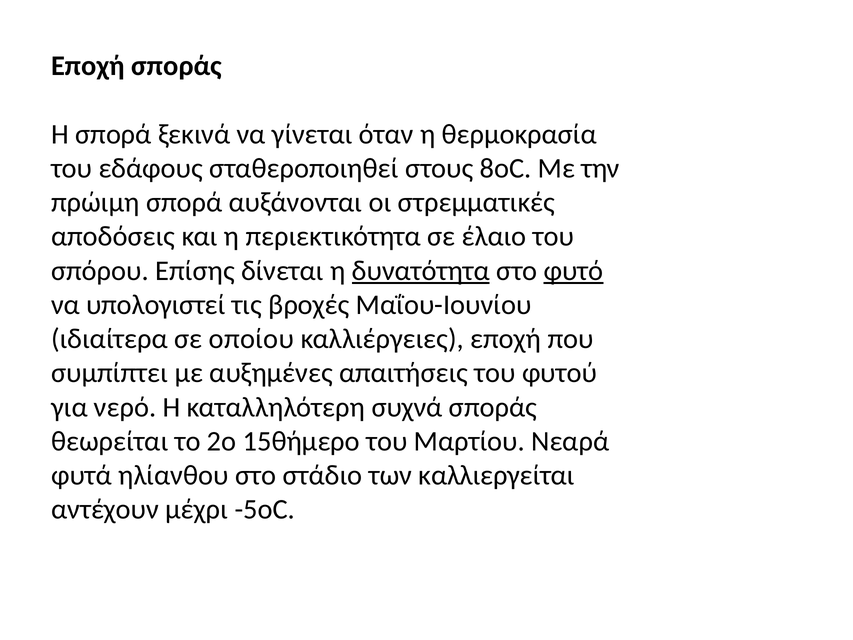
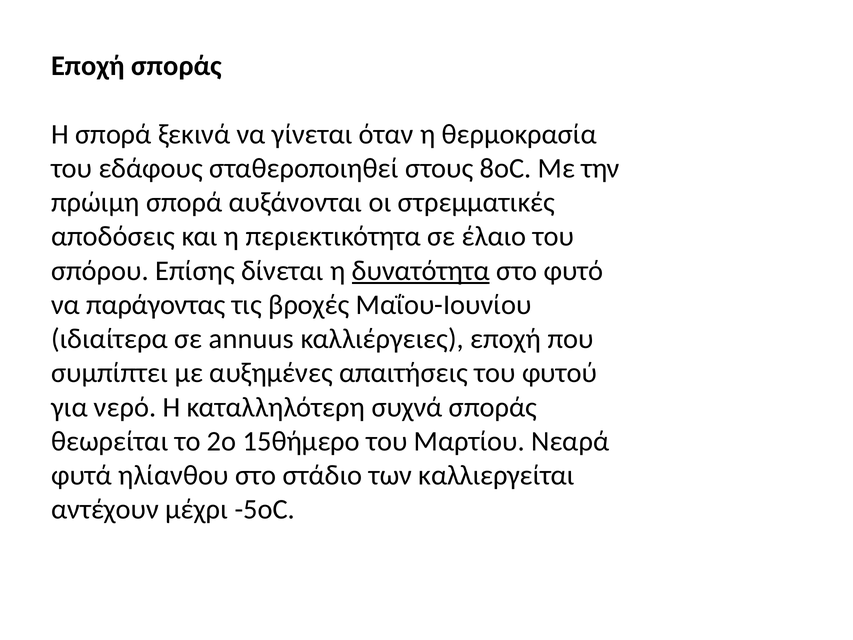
φυτό underline: present -> none (574, 271)
υπολογιστεί: υπολογιστεί -> παράγοντας (156, 305)
οποίου: οποίου -> annuus (251, 339)
